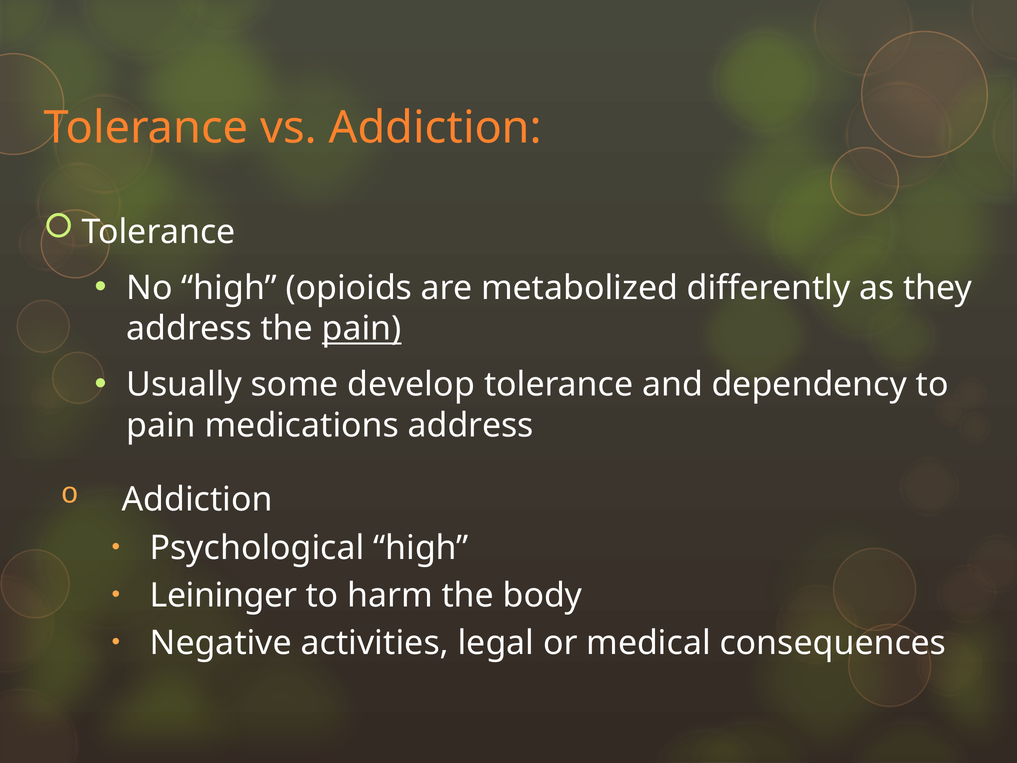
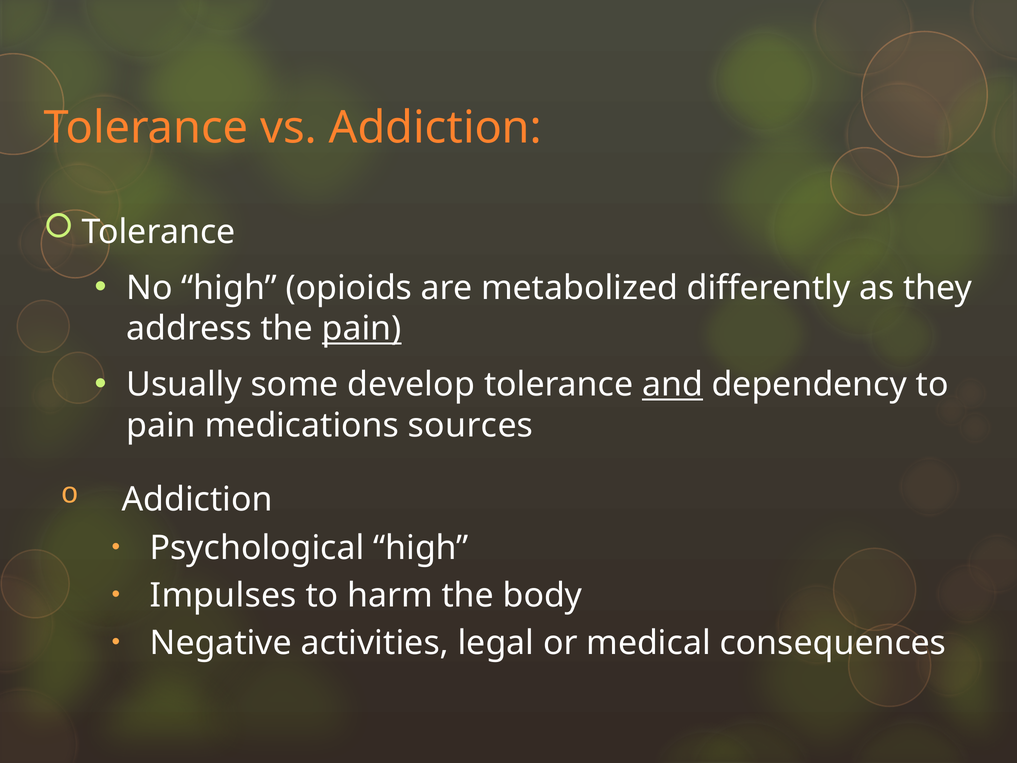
and underline: none -> present (672, 385)
medications address: address -> sources (471, 425)
Leininger: Leininger -> Impulses (223, 596)
